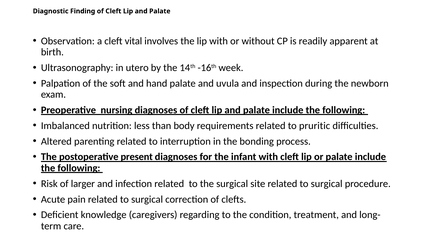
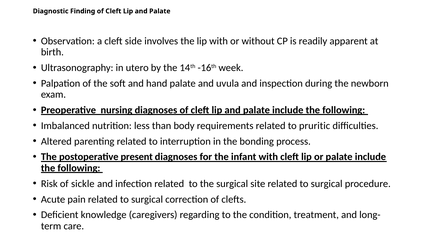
vital: vital -> side (133, 41)
larger: larger -> sickle (83, 184)
